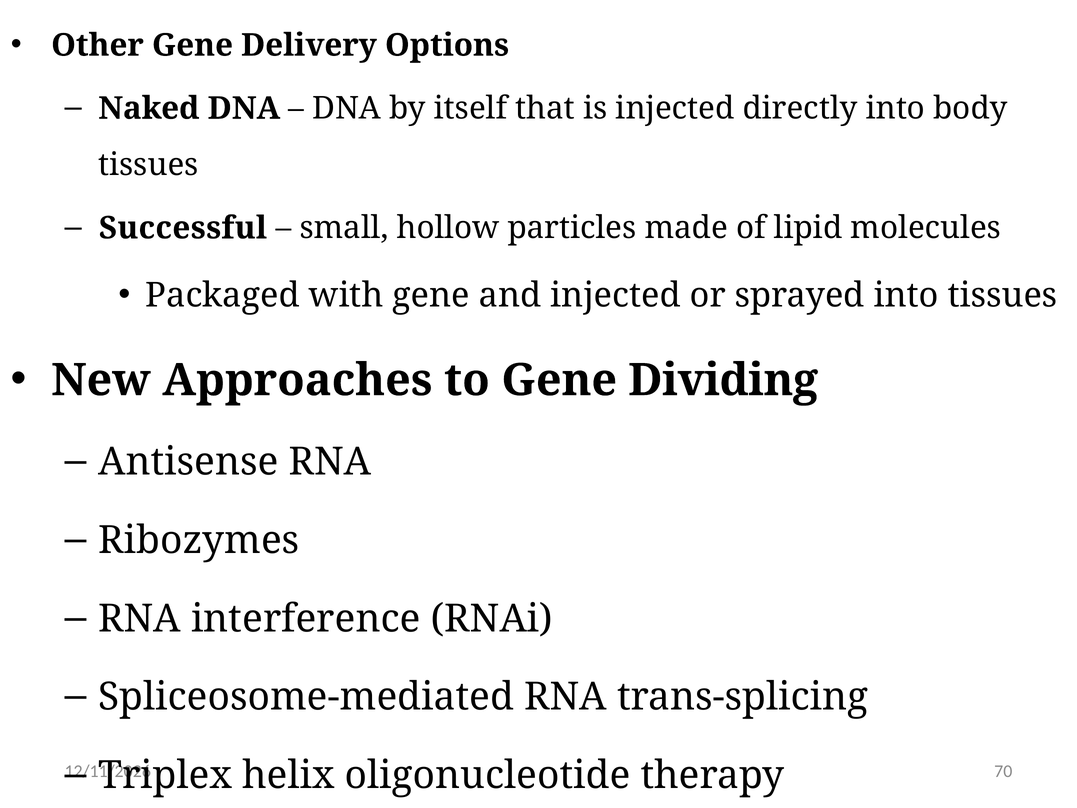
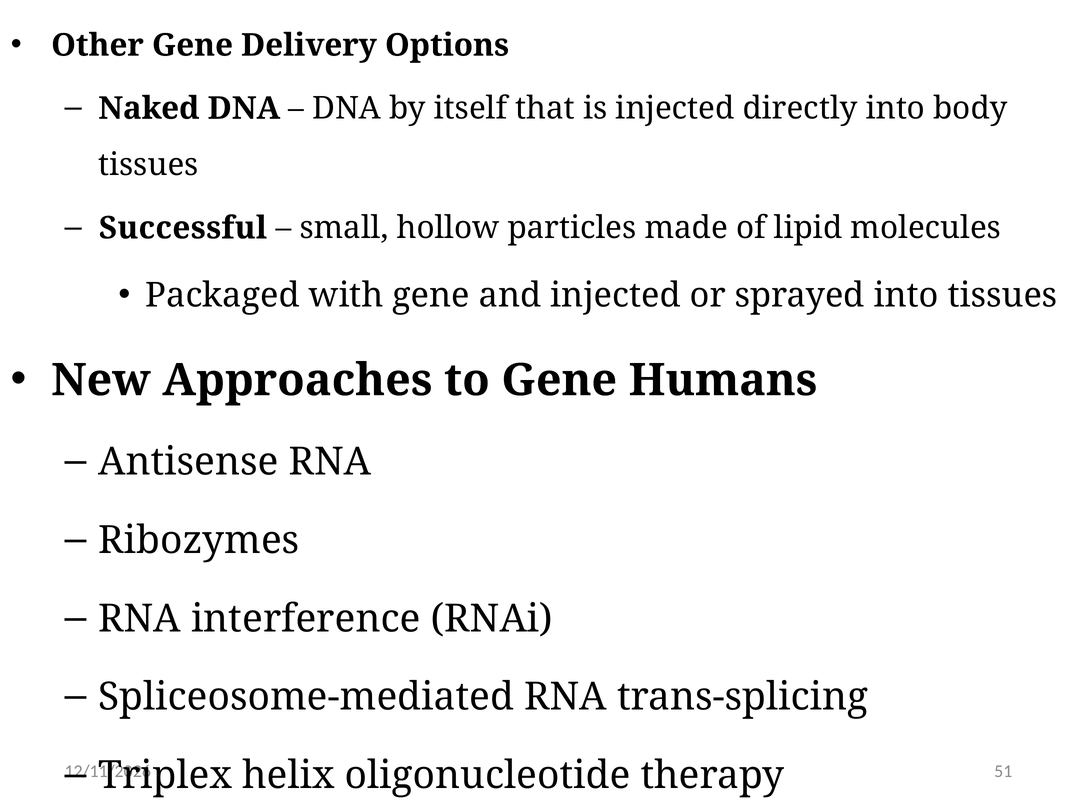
Dividing: Dividing -> Humans (723, 380)
70: 70 -> 51 (1003, 771)
